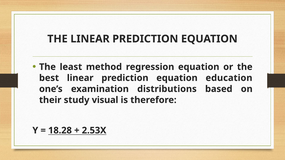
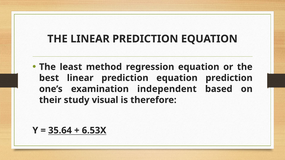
equation education: education -> prediction (229, 78)
distributions: distributions -> independent (167, 89)
18.28: 18.28 -> 35.64 (60, 131)
2.53X: 2.53X -> 6.53X (94, 131)
